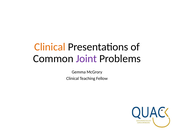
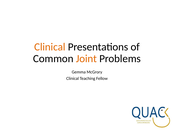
Joint colour: purple -> orange (86, 58)
